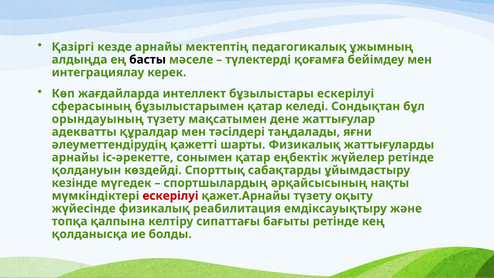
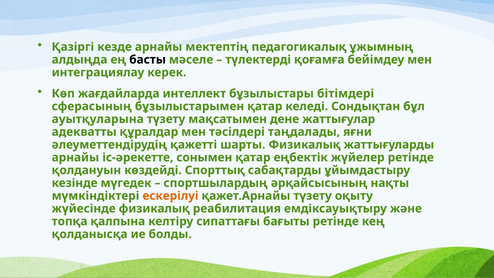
бұзылыстары ескерілуі: ескерілуі -> бітімдері (346, 93)
орындауының: орындауының -> ауытқуларына (98, 119)
ескерілуі colour: red -> orange (170, 196)
